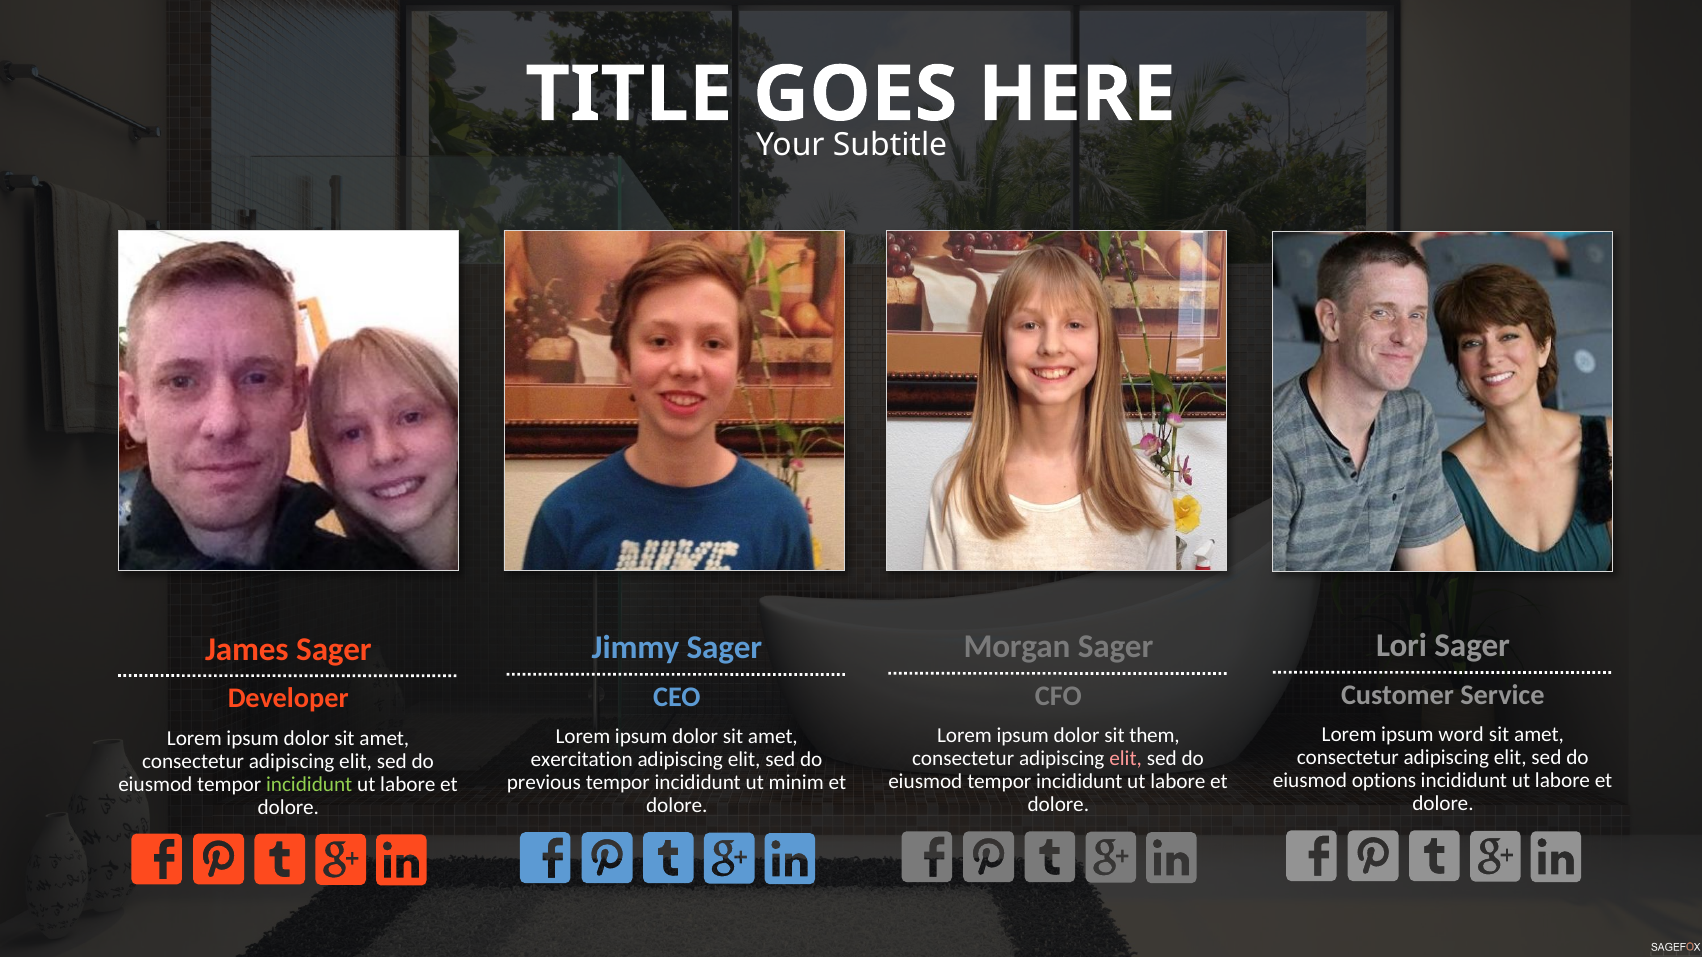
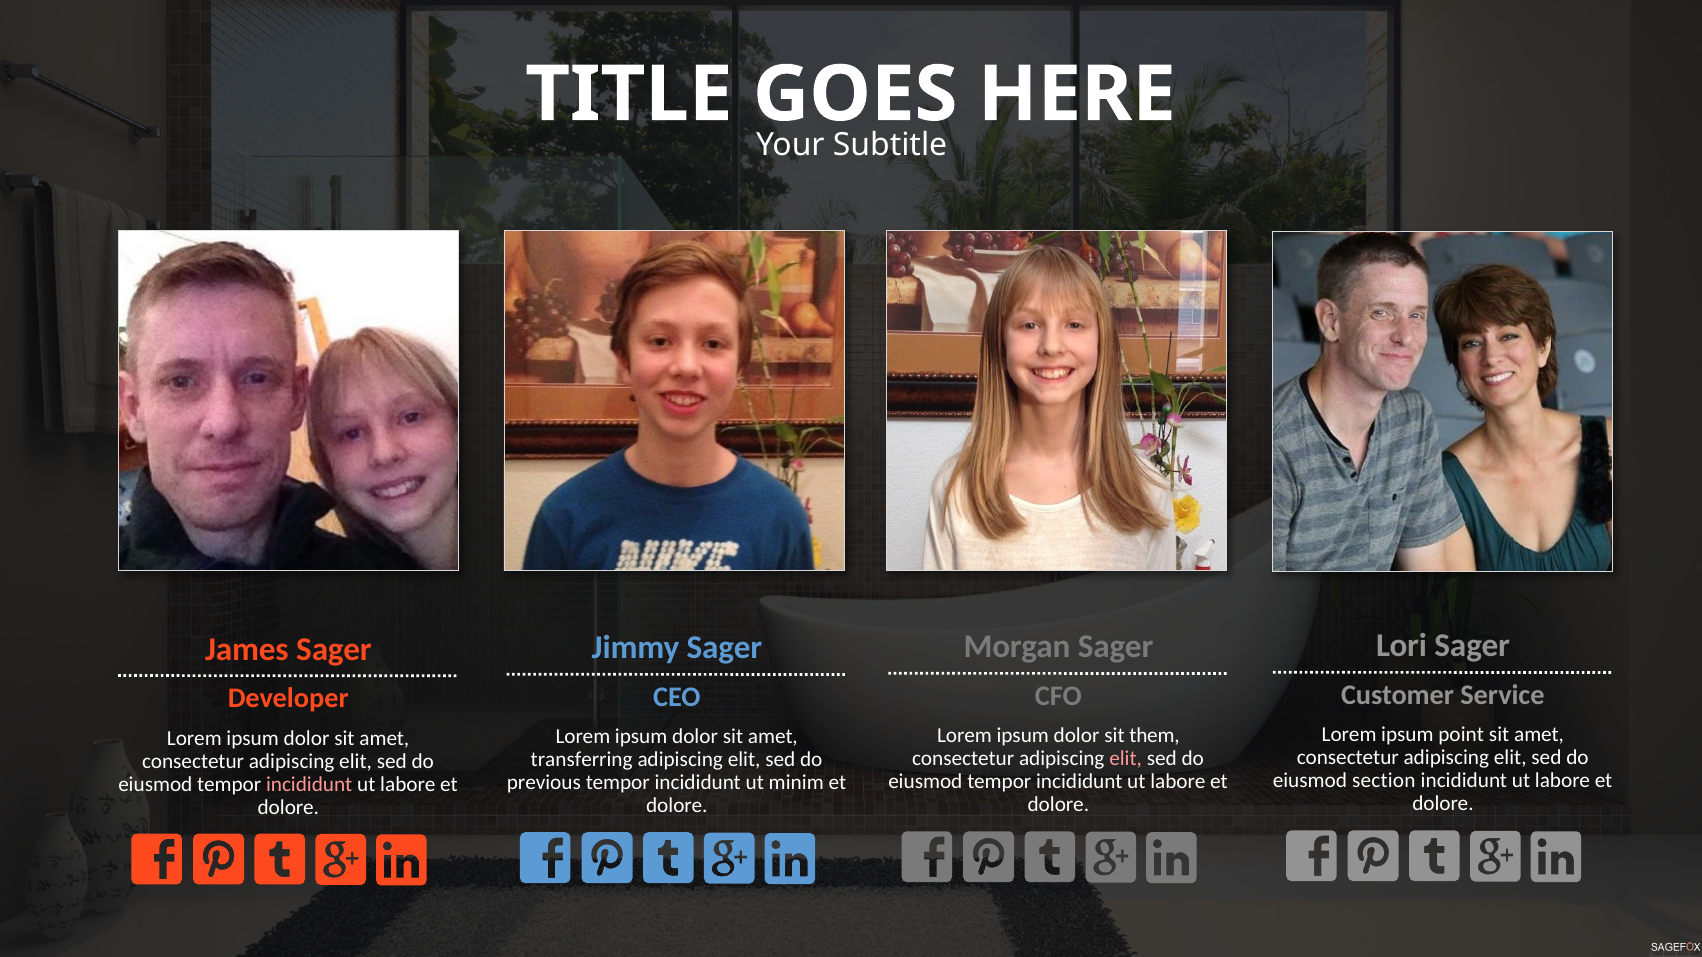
word: word -> point (1461, 735)
exercitation: exercitation -> transferring (582, 760)
options: options -> section (1384, 781)
incididunt colour: light green -> pink (309, 784)
